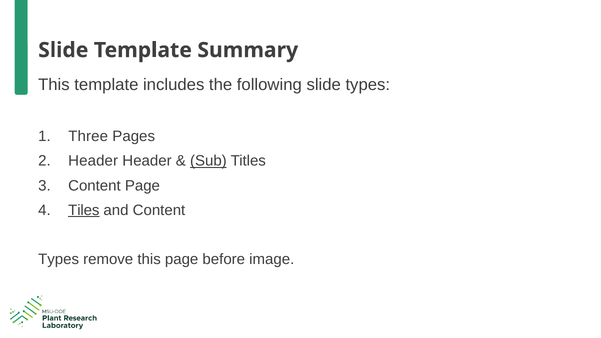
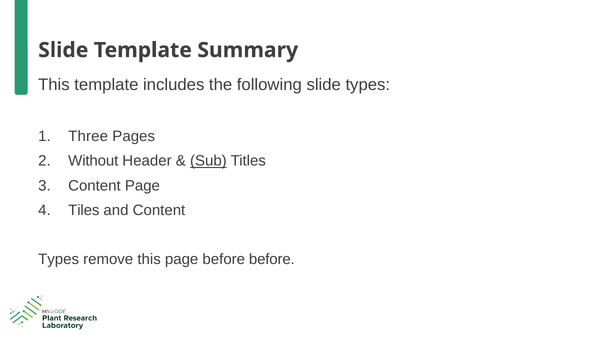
Header: Header -> Without (93, 161)
Tiles underline: present -> none (84, 210)
before image: image -> before (272, 259)
